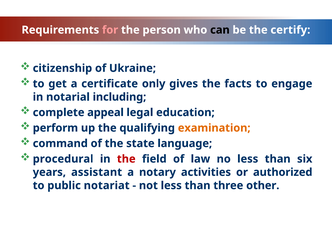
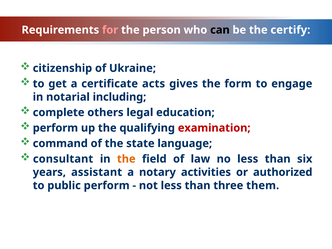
only: only -> acts (154, 84)
facts: facts -> form (238, 84)
appeal: appeal -> others (105, 112)
examination colour: orange -> red (214, 128)
procedural: procedural -> consultant (63, 159)
the colour: red -> orange (126, 159)
public notariat: notariat -> perform (107, 185)
other: other -> them (263, 185)
